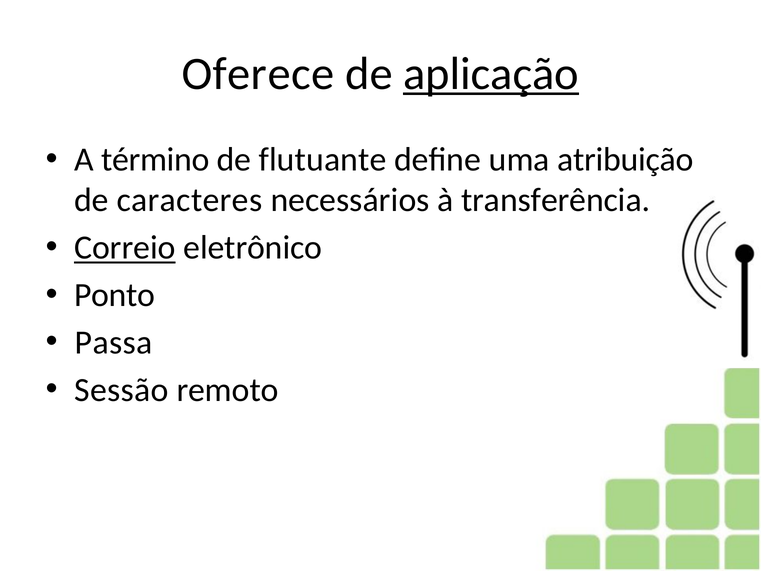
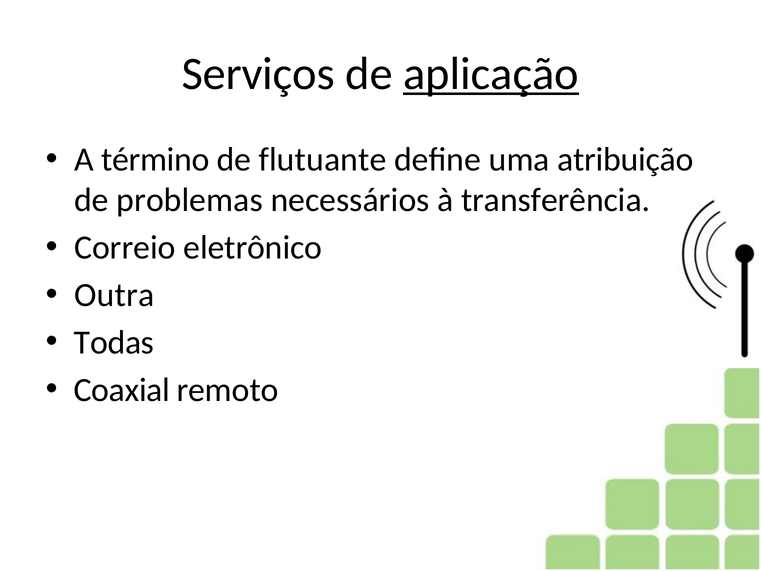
Oferece: Oferece -> Serviços (258, 74)
caracteres: caracteres -> problemas (190, 200)
Correio underline: present -> none (125, 248)
Ponto: Ponto -> Outra (114, 295)
Passa: Passa -> Todas (114, 342)
Sessão: Sessão -> Coaxial (122, 390)
